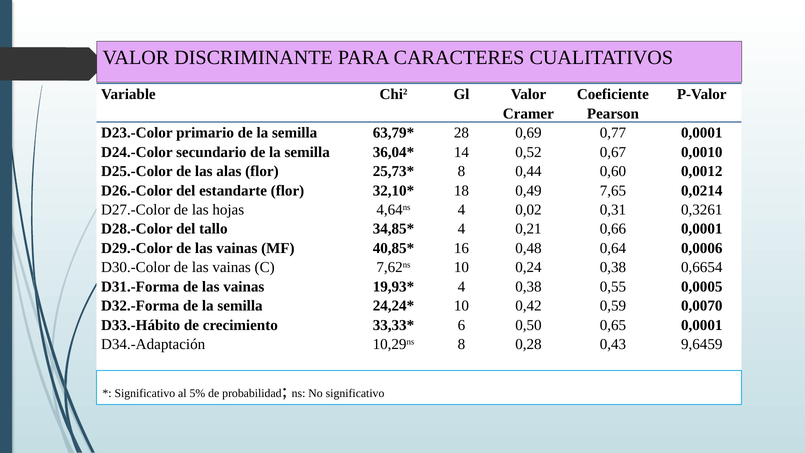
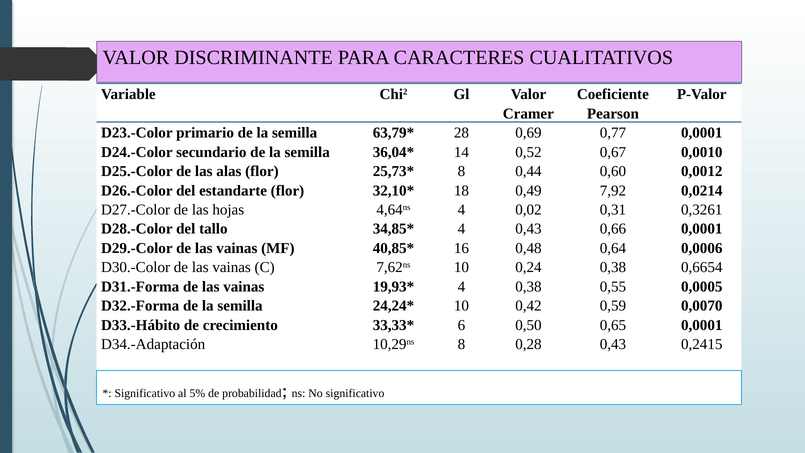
7,65: 7,65 -> 7,92 (613, 190)
0,21: 0,21 -> 0,43 (528, 229)
9,6459: 9,6459 -> 0,2415 (702, 344)
